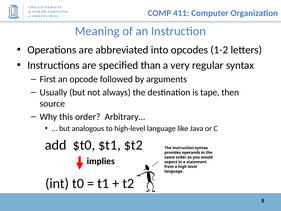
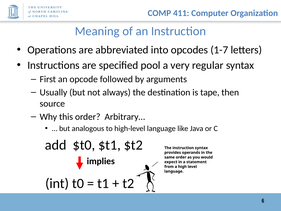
1-2: 1-2 -> 1-7 (219, 50)
than: than -> pool (151, 65)
